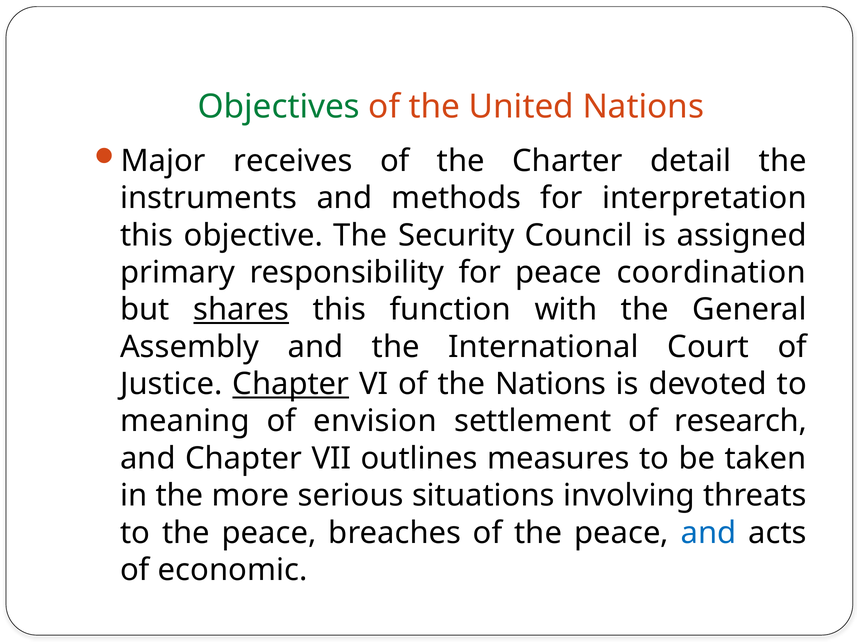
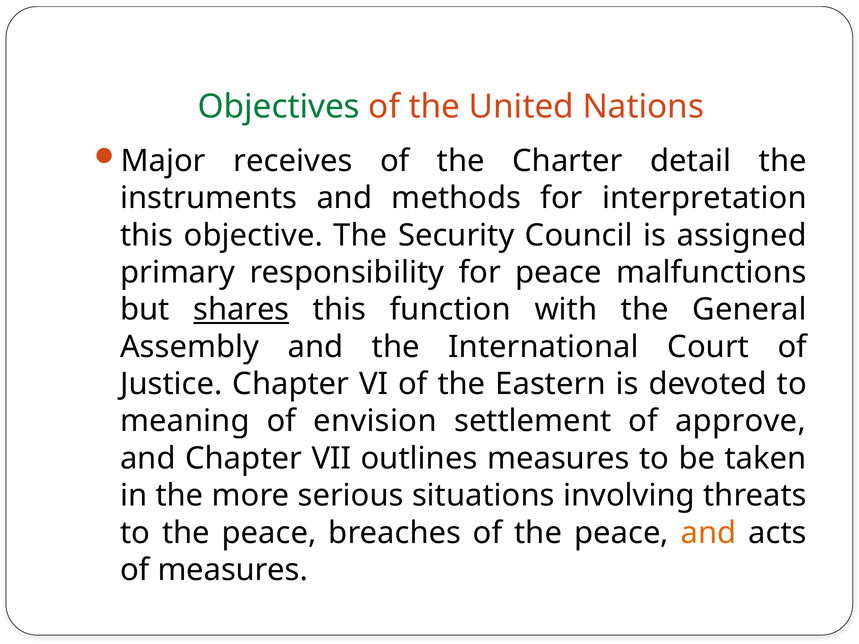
coordination: coordination -> malfunctions (711, 273)
Chapter underline: present -> none (291, 384)
the Nations: Nations -> Eastern (551, 384)
research: research -> approve (740, 421)
and colour: blue -> orange (709, 533)
of economic: economic -> measures (233, 570)
